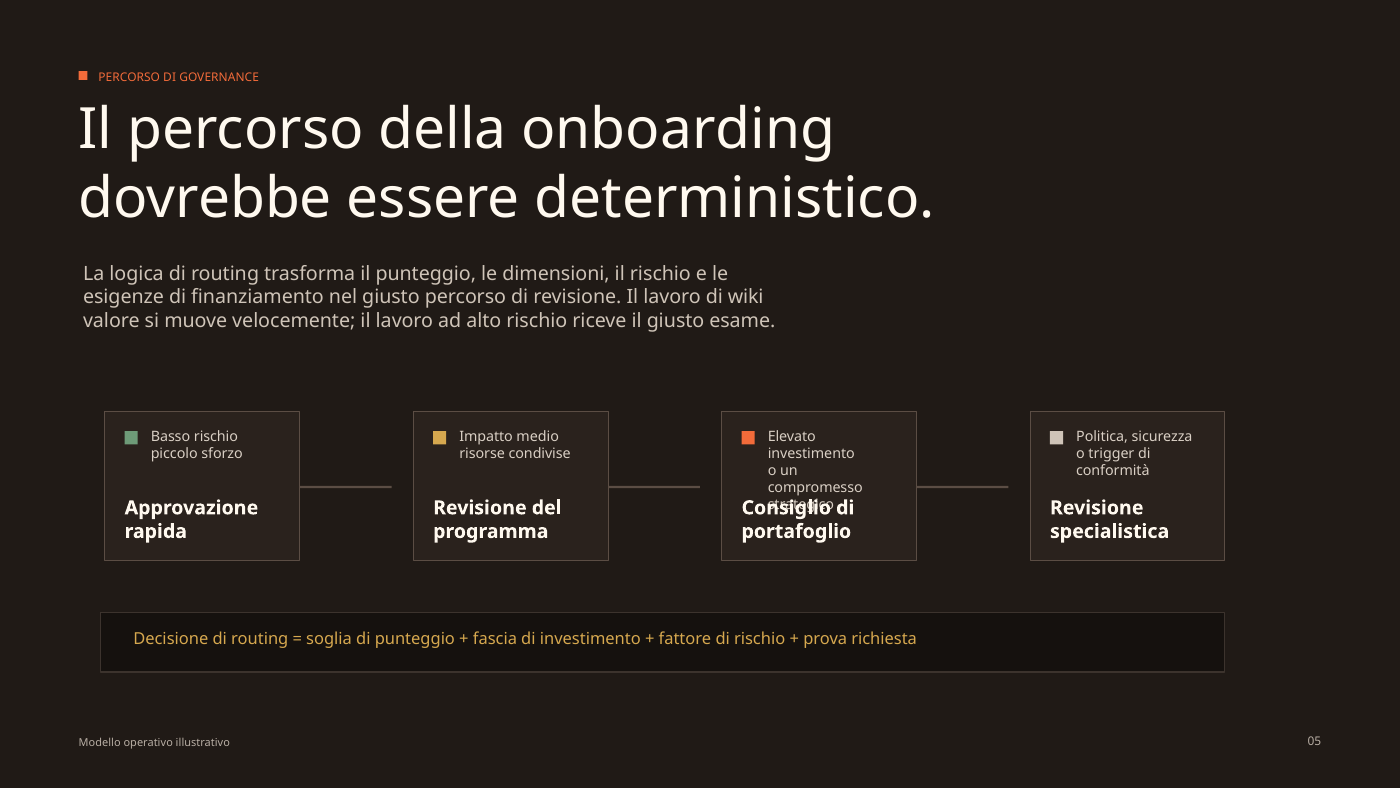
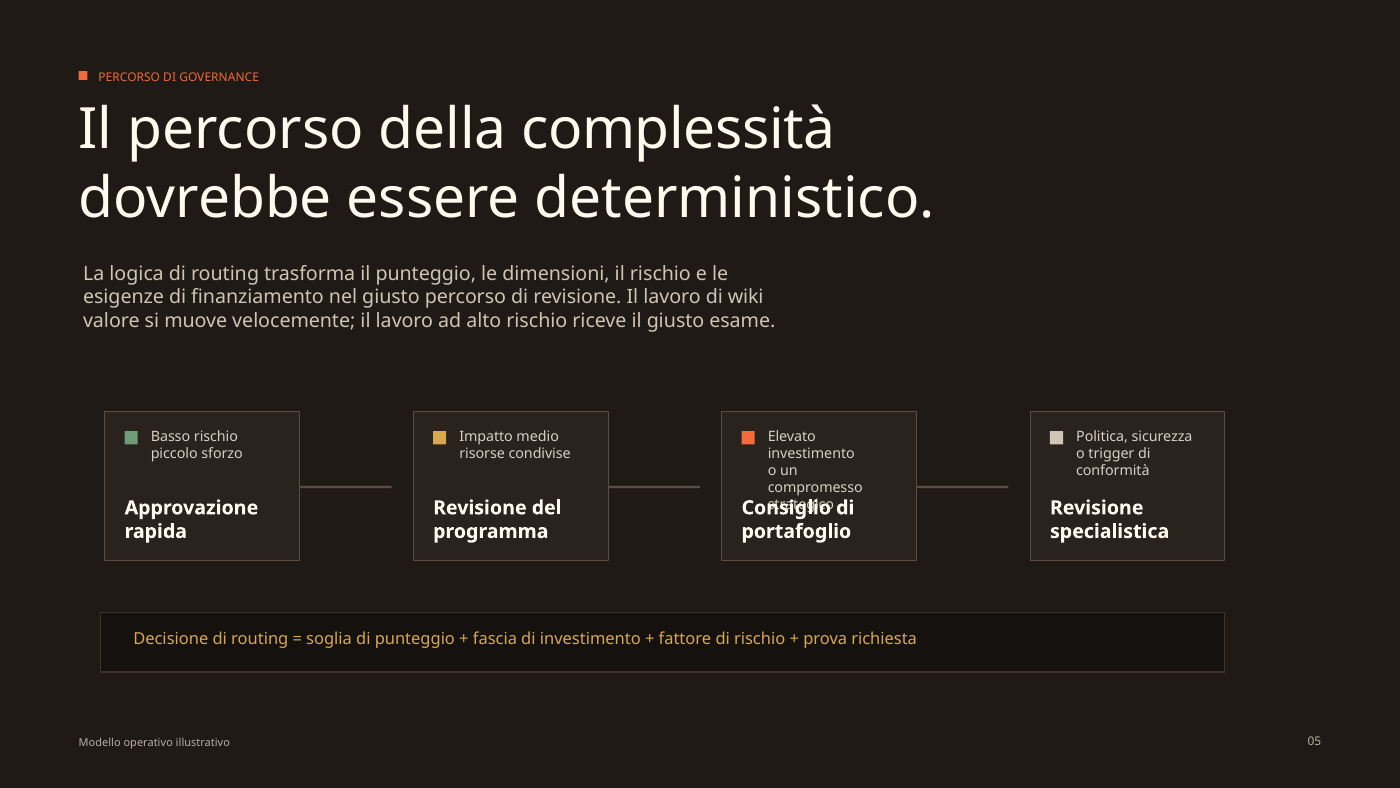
onboarding: onboarding -> complessità (678, 130)
